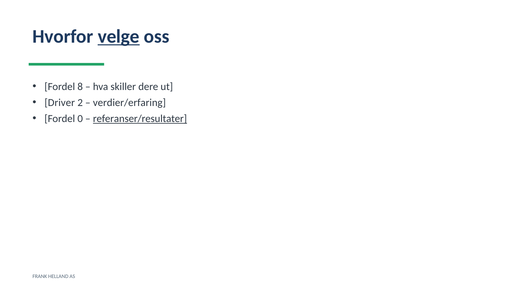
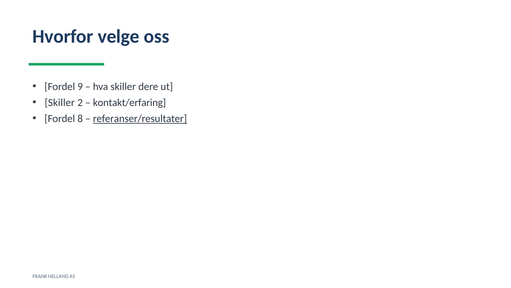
velge underline: present -> none (119, 36)
8: 8 -> 9 (80, 87)
Driver: Driver -> Skiller (60, 103)
verdier/erfaring: verdier/erfaring -> kontakt/erfaring (129, 103)
0: 0 -> 8 (80, 119)
